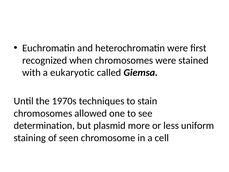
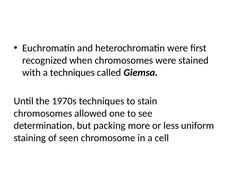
a eukaryotic: eukaryotic -> techniques (72, 72)
plasmid: plasmid -> packing (109, 125)
